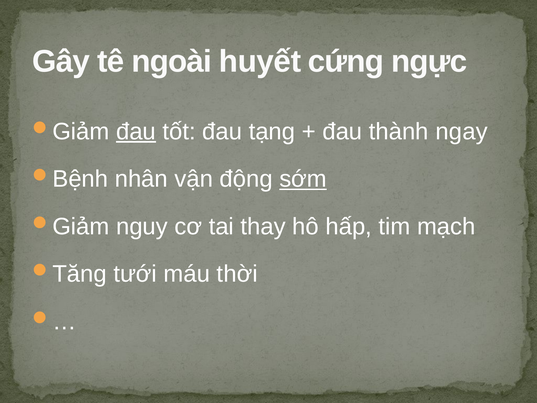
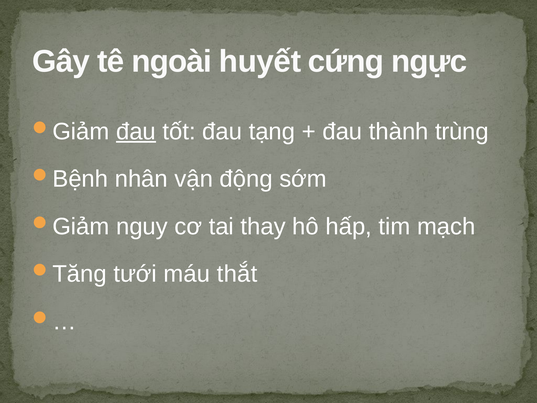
ngay: ngay -> trùng (462, 131)
sớm underline: present -> none (303, 179)
thời: thời -> thắt (237, 274)
